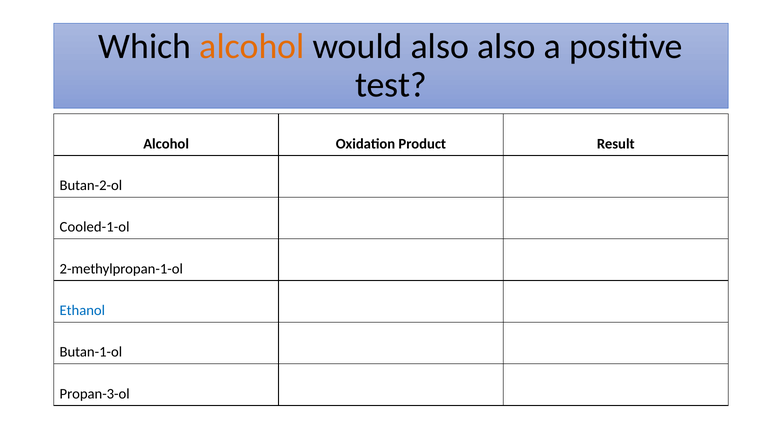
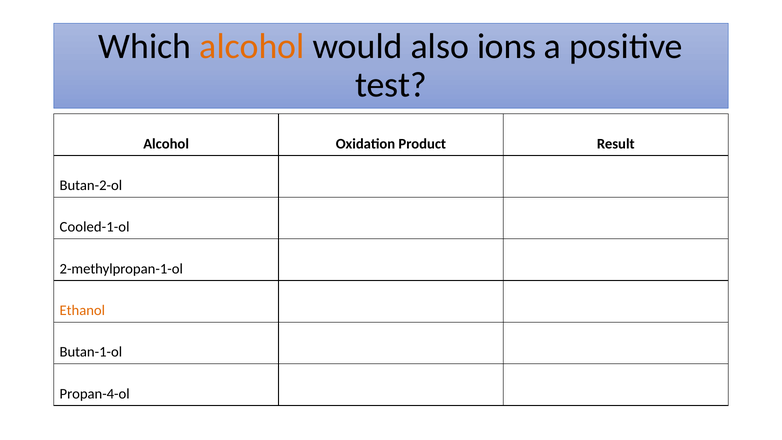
also also: also -> ions (507, 46)
Ethanol colour: blue -> orange (82, 310)
Propan-3-ol: Propan-3-ol -> Propan-4-ol (95, 394)
